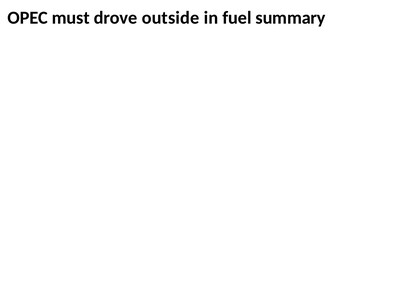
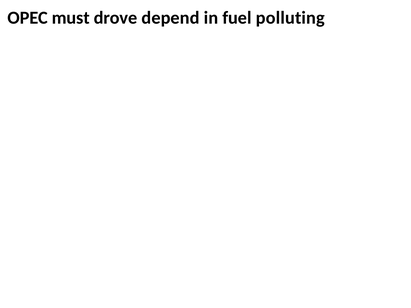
outside: outside -> depend (171, 18)
summary: summary -> polluting (290, 18)
